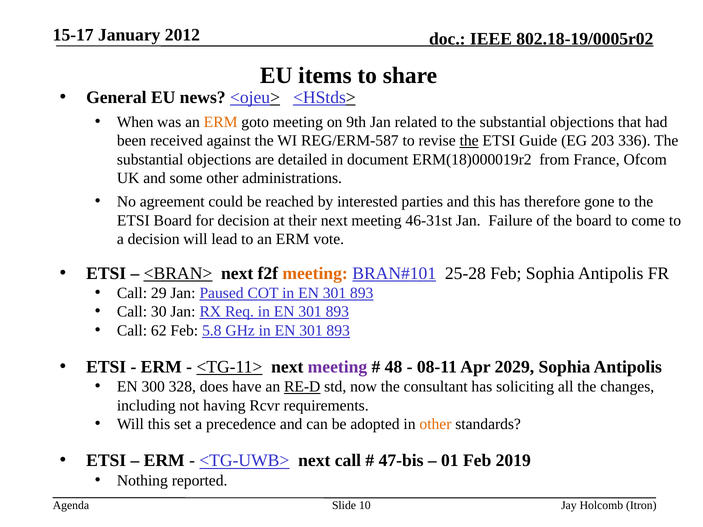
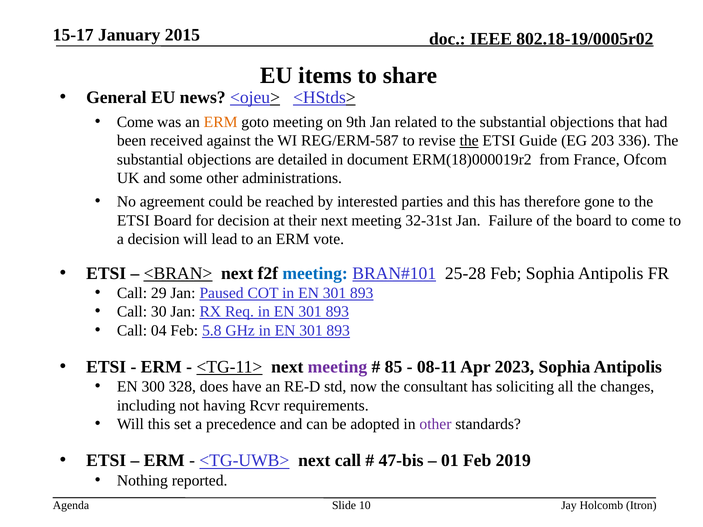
2012: 2012 -> 2015 (182, 35)
When: When -> Come (135, 122)
46-31st: 46-31st -> 32-31st (429, 221)
meeting colour: orange -> blue (315, 273)
62: 62 -> 04 (159, 331)
48: 48 -> 85 (394, 367)
2029: 2029 -> 2023 (514, 367)
RE-D underline: present -> none (302, 387)
other colour: orange -> purple (435, 424)
